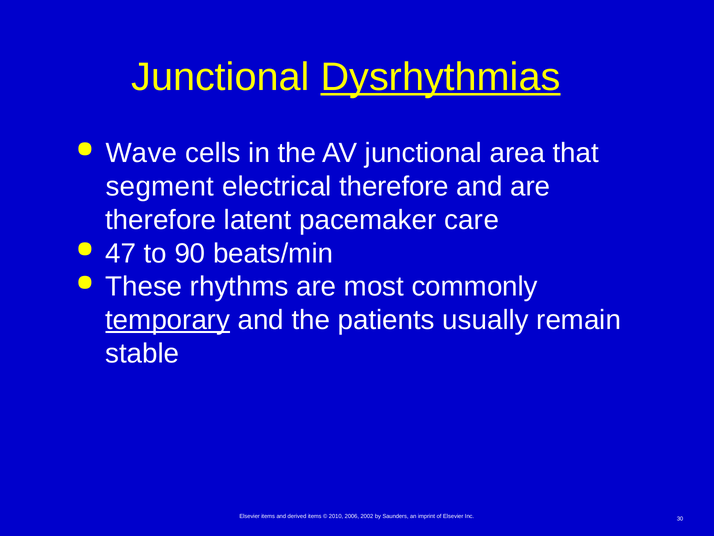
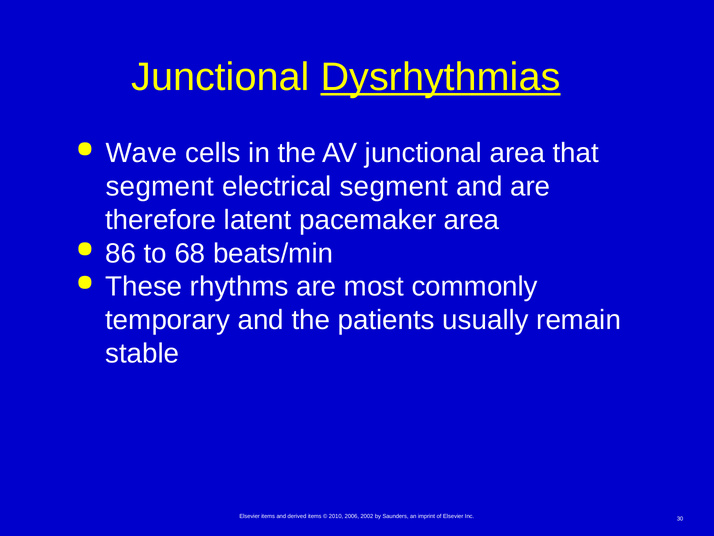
electrical therefore: therefore -> segment (394, 186)
pacemaker care: care -> area (472, 220)
47: 47 -> 86 (121, 253)
90: 90 -> 68 (190, 253)
temporary underline: present -> none (168, 320)
